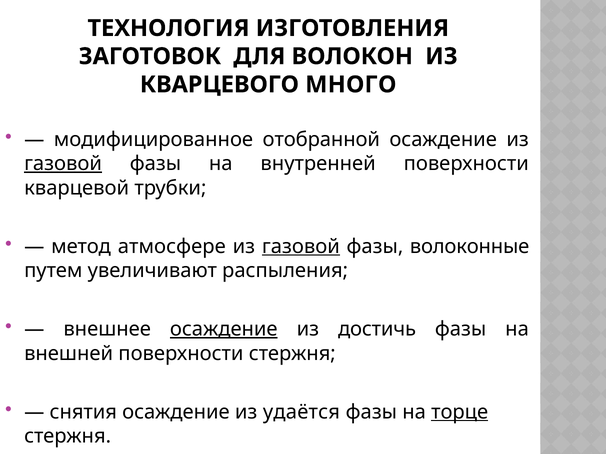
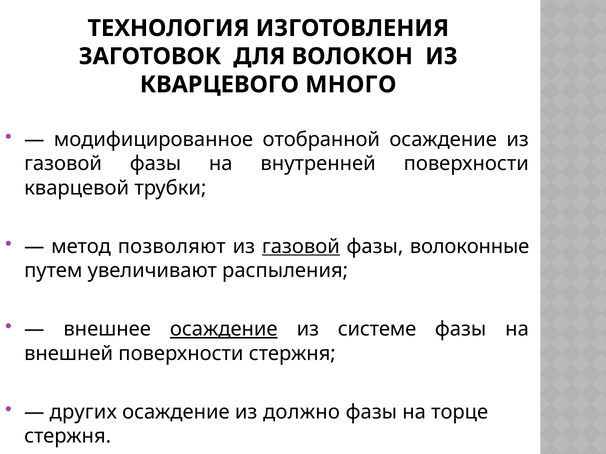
газовой underline: present -> none (63, 164)
атмосфере: атмосфере -> позволяют (172, 247)
достичь: достичь -> системе (377, 330)
снятия: снятия -> других (83, 412)
удаётся: удаётся -> должно (301, 412)
торце underline: present -> none (460, 412)
